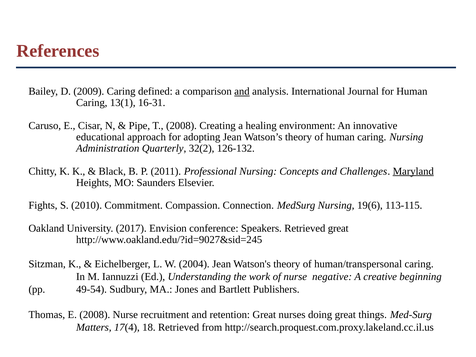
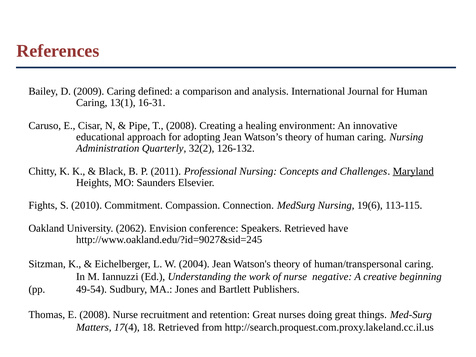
and underline: present -> none (242, 91)
2017: 2017 -> 2062 (131, 228)
Retrieved great: great -> have (338, 228)
